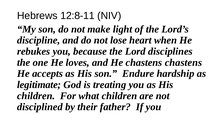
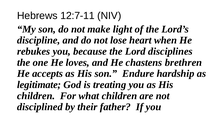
12:8-11: 12:8-11 -> 12:7-11 (78, 16)
chastens chastens: chastens -> brethren (183, 62)
